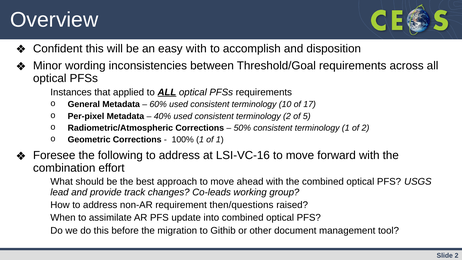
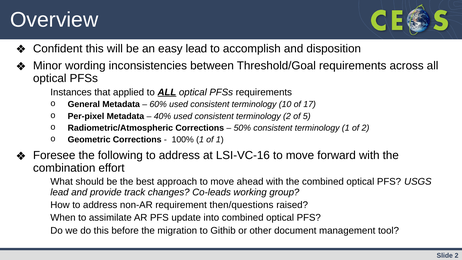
easy with: with -> lead (196, 49)
